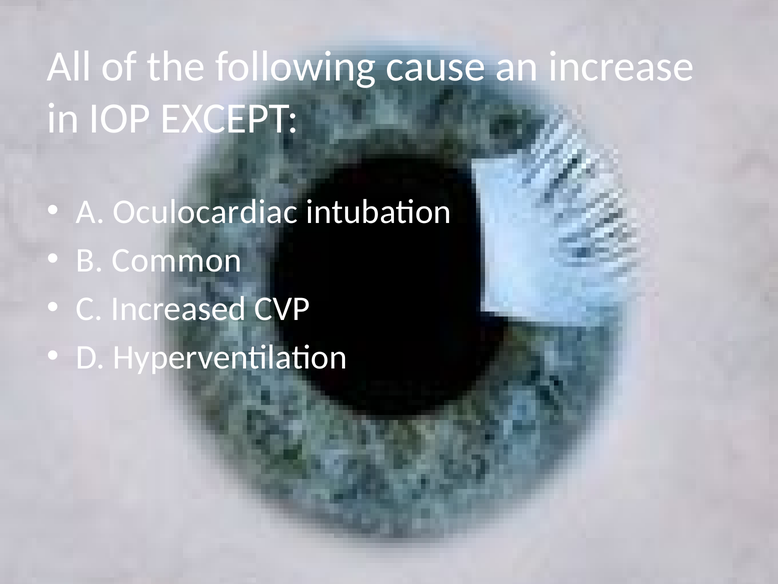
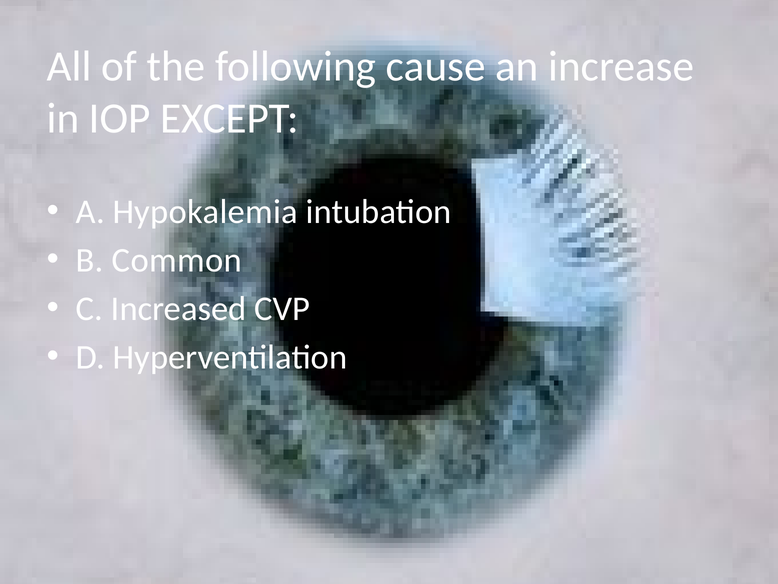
Oculocardiac: Oculocardiac -> Hypokalemia (205, 212)
